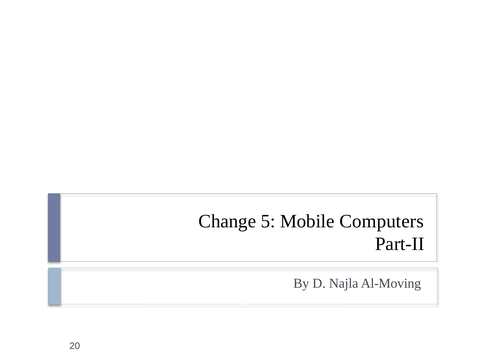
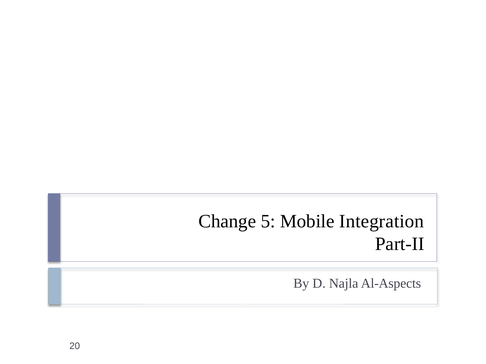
Computers: Computers -> Integration (382, 222)
Al-Moving: Al-Moving -> Al-Aspects (391, 284)
